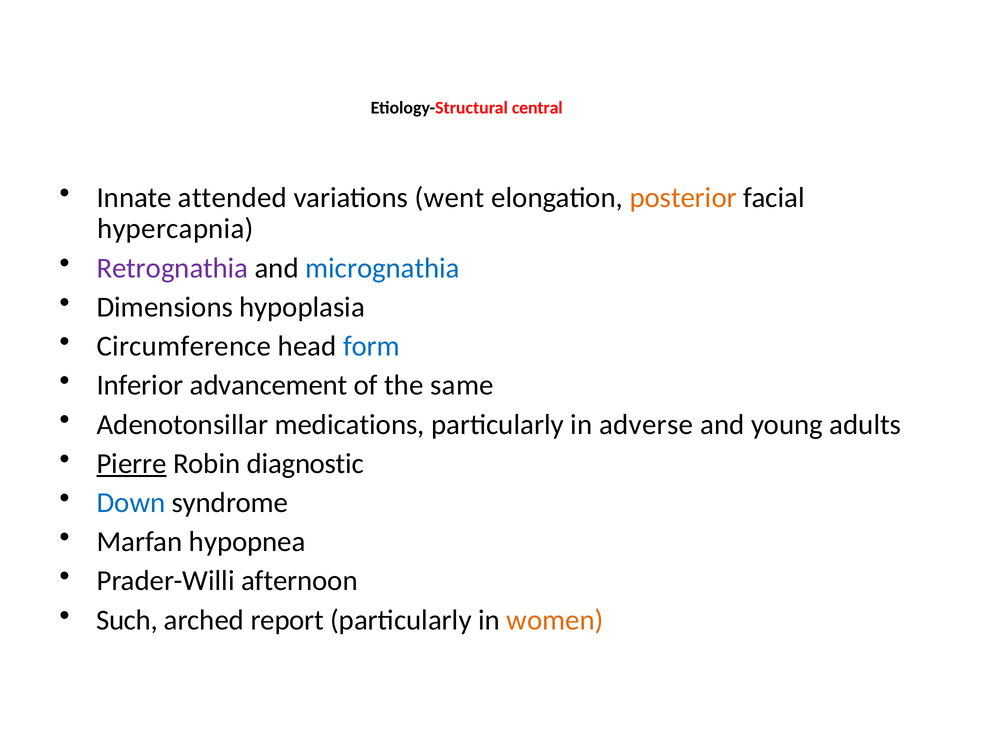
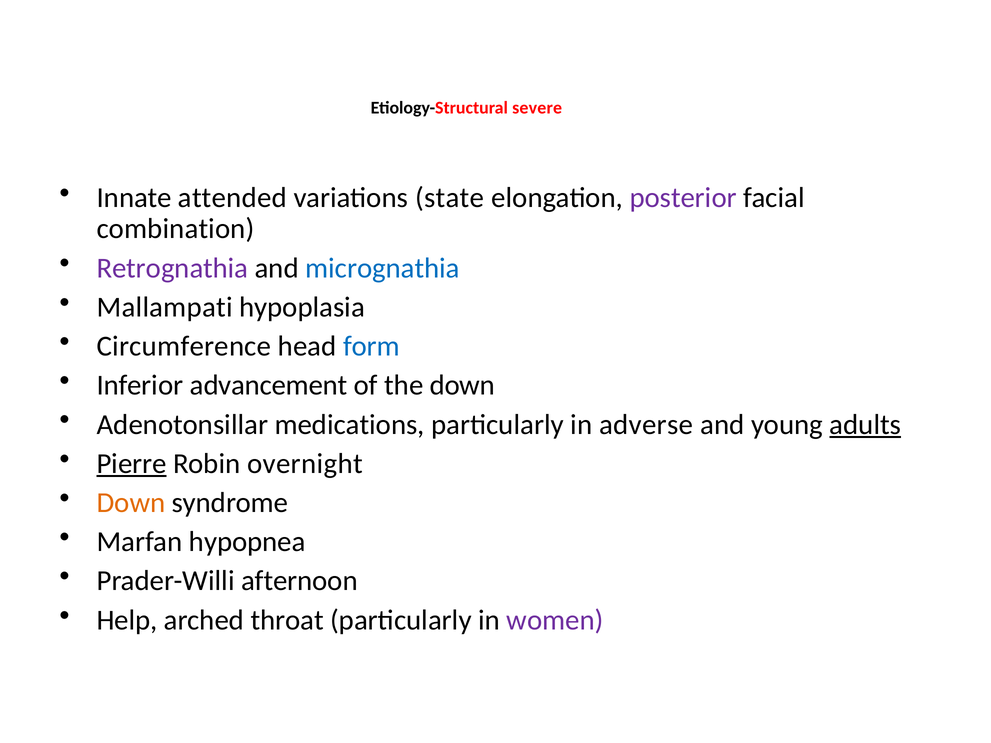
central: central -> severe (537, 108)
went: went -> state (450, 198)
posterior colour: orange -> purple (683, 198)
hypercapnia: hypercapnia -> combination (176, 229)
Dimensions: Dimensions -> Mallampati (165, 307)
the same: same -> down (462, 385)
adults underline: none -> present (865, 425)
diagnostic: diagnostic -> overnight (305, 464)
Down colour: blue -> orange (131, 503)
Such: Such -> Help (127, 620)
report: report -> throat (287, 620)
women colour: orange -> purple (555, 620)
